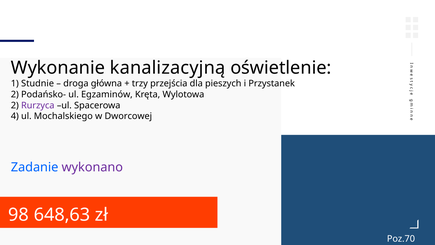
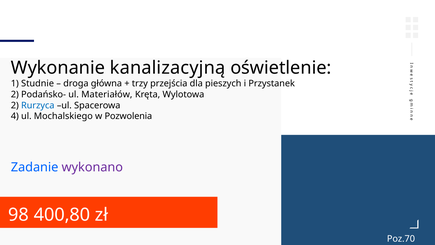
Egzaminów: Egzaminów -> Materiałów (107, 94)
Rurzyca colour: purple -> blue (38, 105)
Dworcowej: Dworcowej -> Pozwolenia (128, 116)
648,63: 648,63 -> 400,80 (62, 214)
